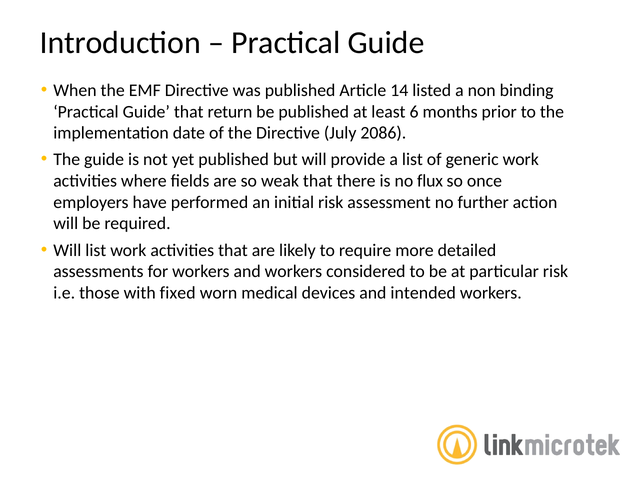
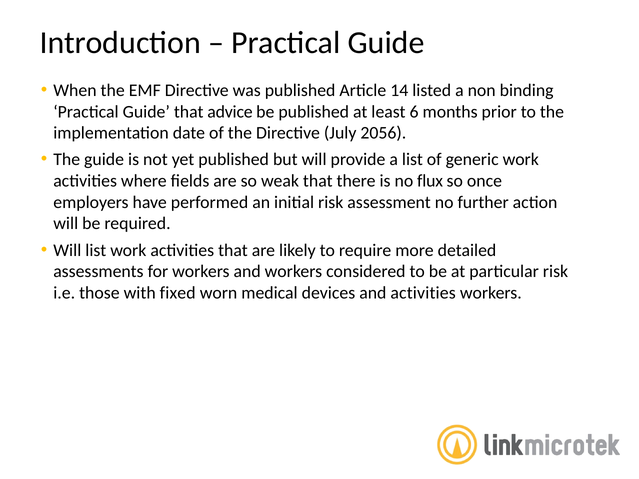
return: return -> advice (230, 112)
2086: 2086 -> 2056 (383, 133)
and intended: intended -> activities (423, 293)
